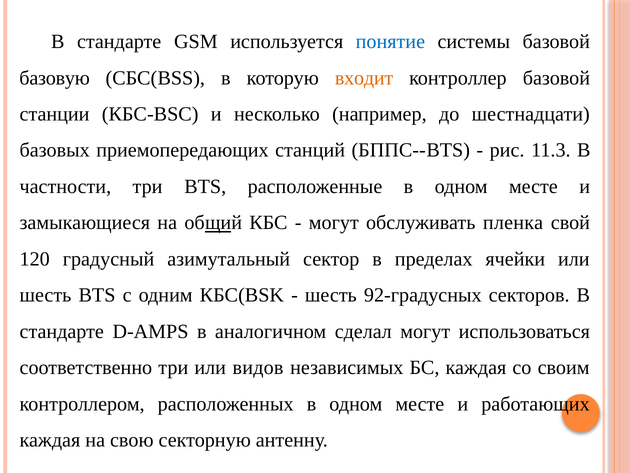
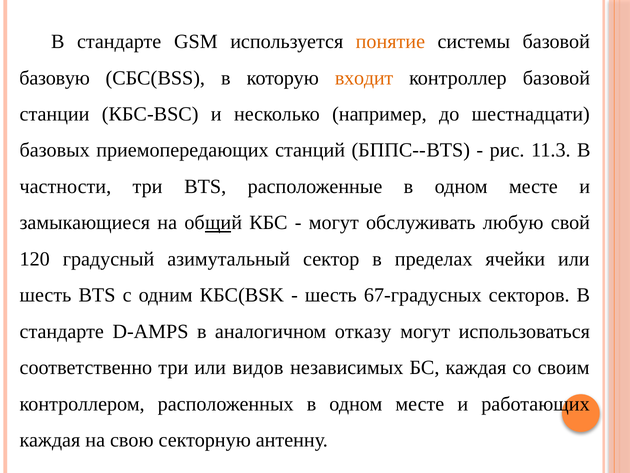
понятие colour: blue -> orange (390, 42)
пленка: пленка -> любую (513, 223)
92-градусных: 92-градусных -> 67-градусных (423, 295)
сделал: сделал -> отказу (363, 331)
